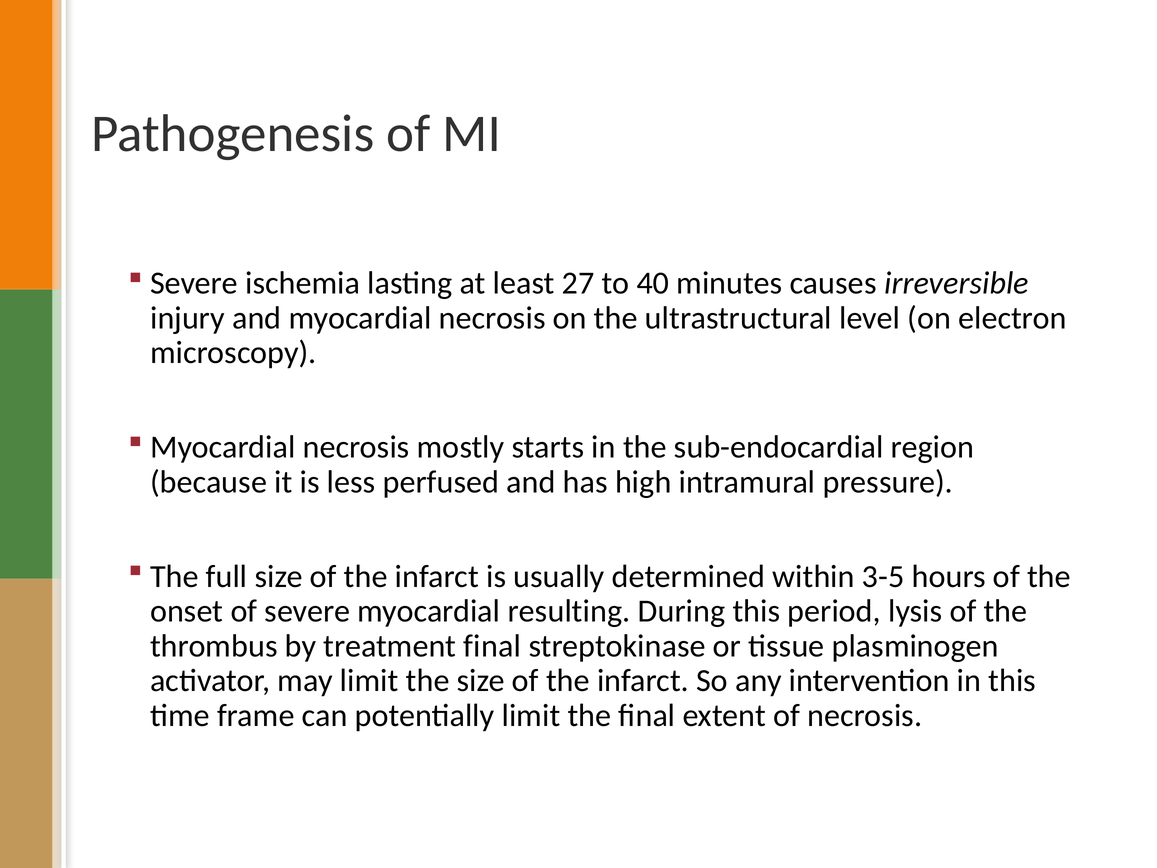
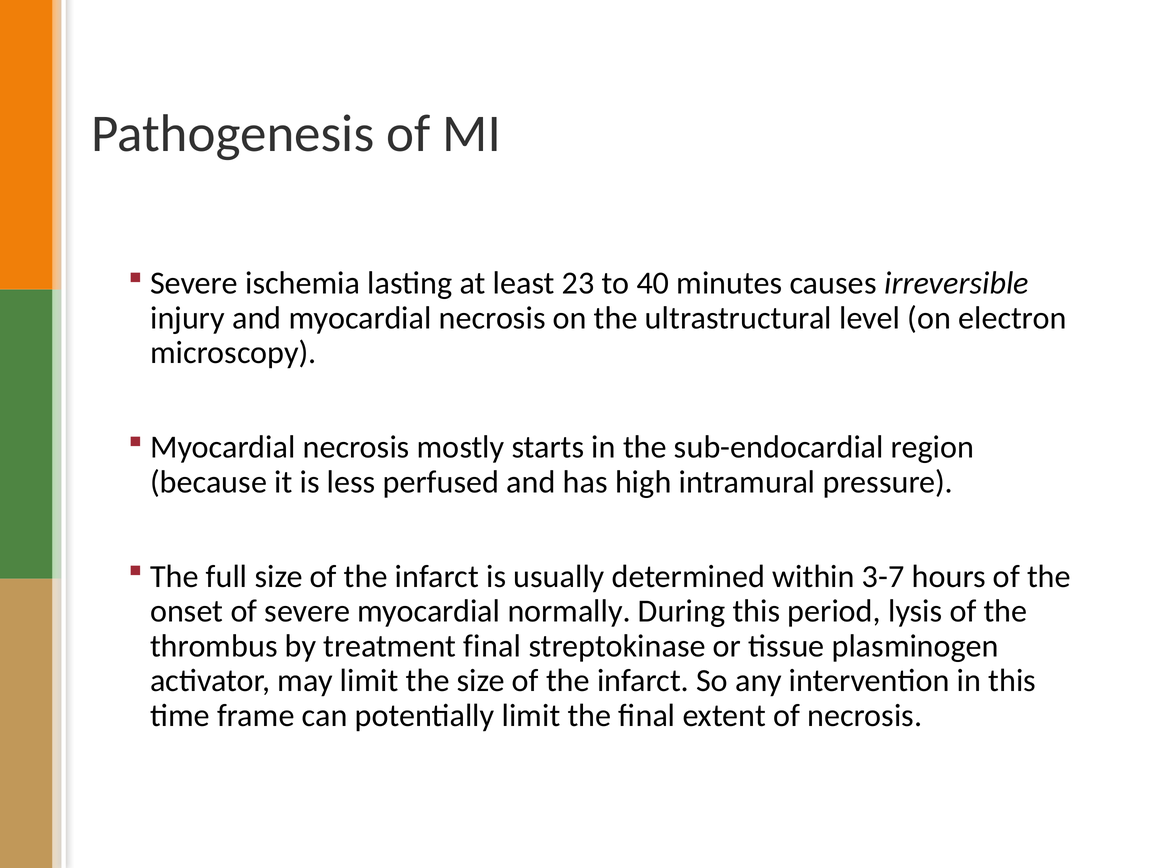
27: 27 -> 23 (578, 283)
3-5: 3-5 -> 3-7 (883, 576)
resulting: resulting -> normally (569, 611)
